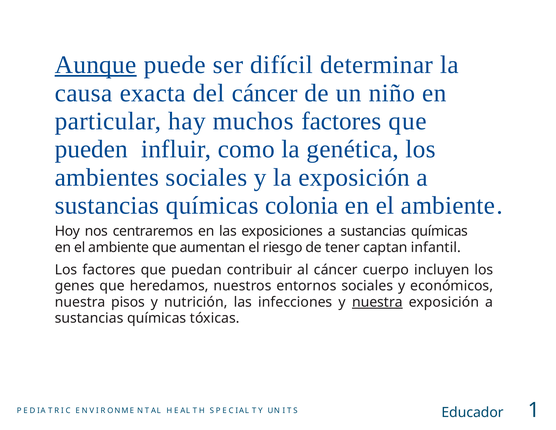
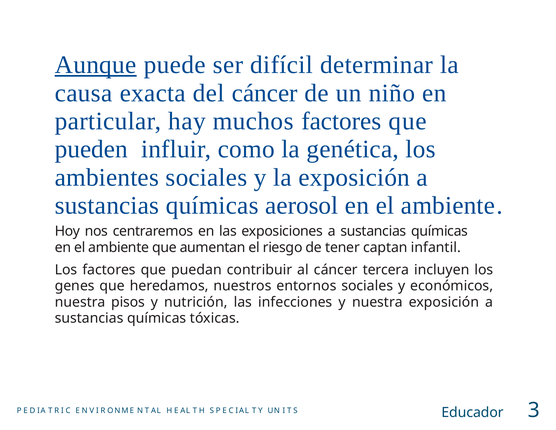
colonia: colonia -> aerosol (302, 205)
cuerpo: cuerpo -> tercera (386, 270)
nuestra underline: present -> none (377, 302)
1: 1 -> 3 (534, 410)
